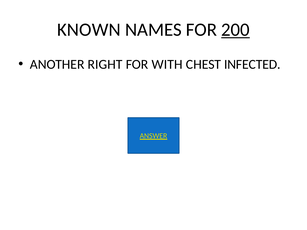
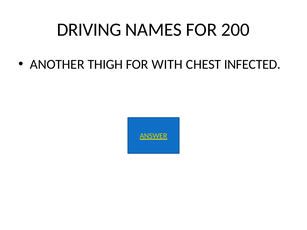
KNOWN: KNOWN -> DRIVING (89, 30)
200 underline: present -> none (235, 30)
RIGHT: RIGHT -> THIGH (105, 64)
